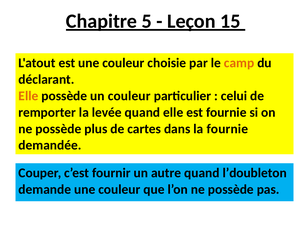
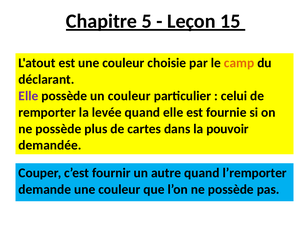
Elle colour: orange -> purple (28, 96)
la fournie: fournie -> pouvoir (227, 129)
l’doubleton: l’doubleton -> l’remporter (255, 173)
